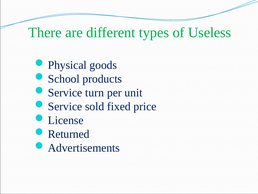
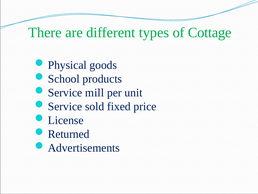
Useless: Useless -> Cottage (210, 32)
turn: turn -> mill (95, 92)
